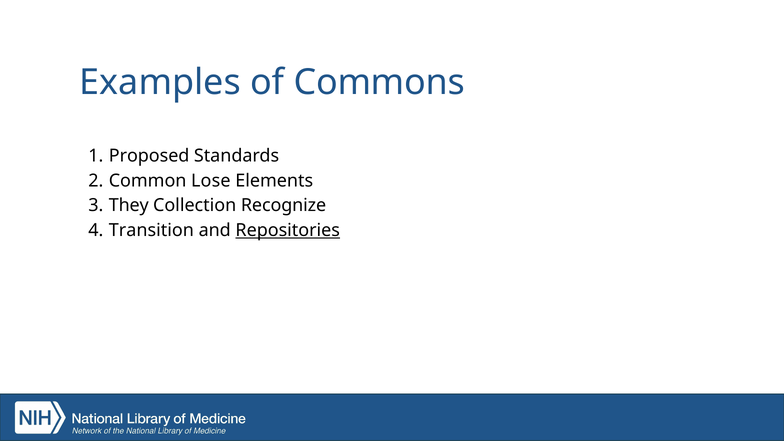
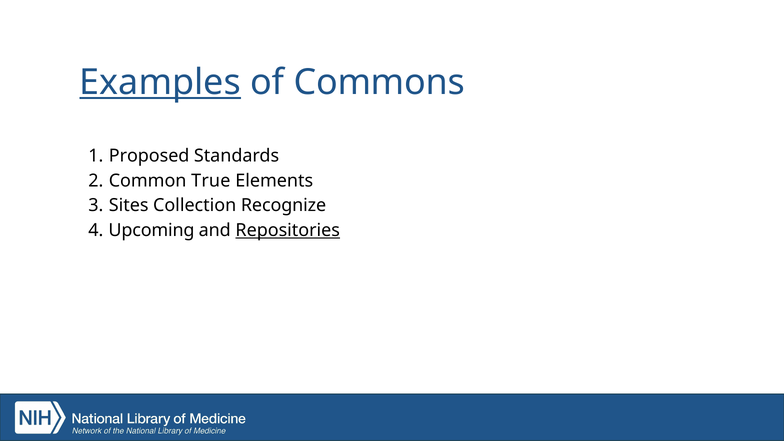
Examples underline: none -> present (160, 83)
Lose: Lose -> True (211, 181)
They: They -> Sites (129, 205)
Transition: Transition -> Upcoming (151, 230)
